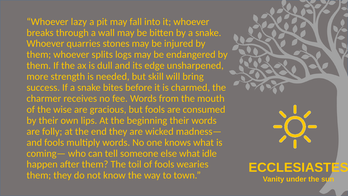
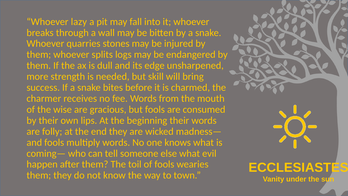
idle: idle -> evil (209, 153)
